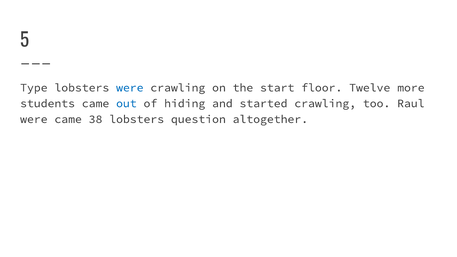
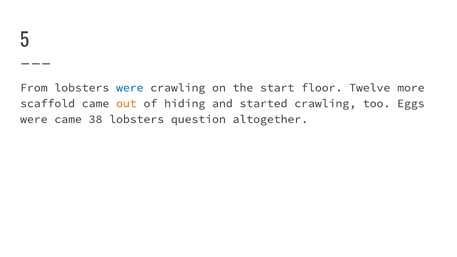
Type: Type -> From (34, 88)
students: students -> scaffold (48, 103)
out colour: blue -> orange (126, 103)
Raul: Raul -> Eggs (411, 103)
